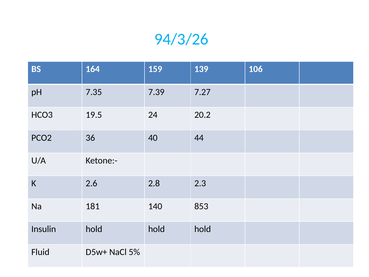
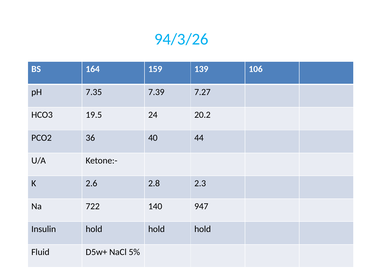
181: 181 -> 722 (93, 206)
853: 853 -> 947 (201, 206)
